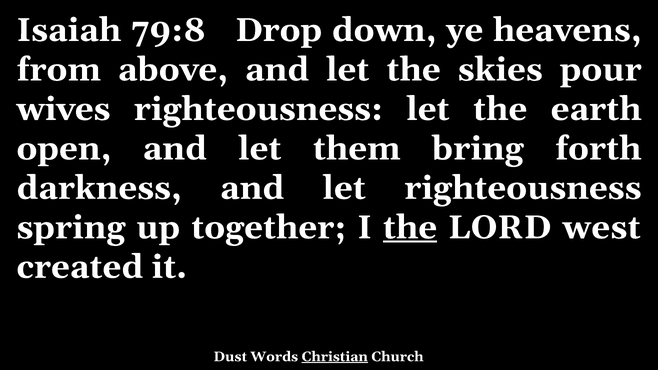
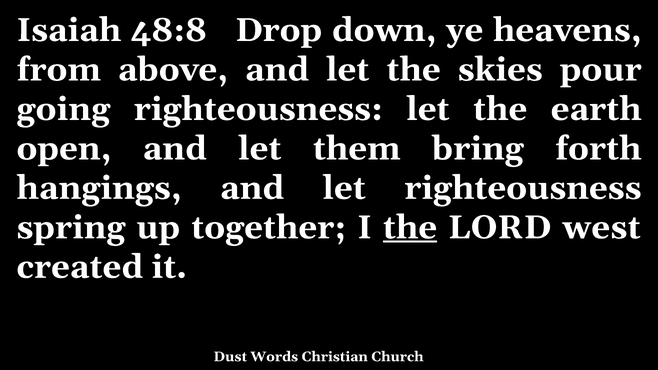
79:8: 79:8 -> 48:8 (169, 30)
wives: wives -> going (63, 109)
darkness: darkness -> hangings (99, 188)
Christian underline: present -> none (335, 357)
